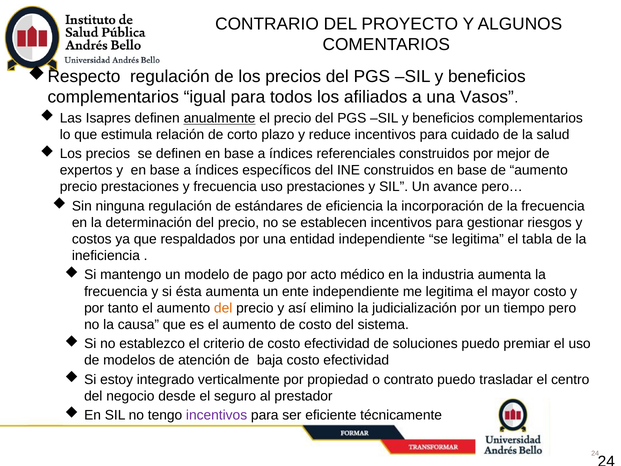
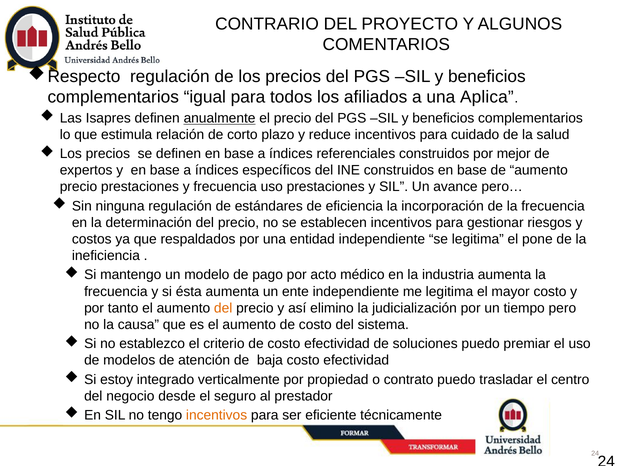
Vasos: Vasos -> Aplica (487, 97)
tabla: tabla -> pone (537, 239)
incentivos colour: purple -> orange (217, 415)
